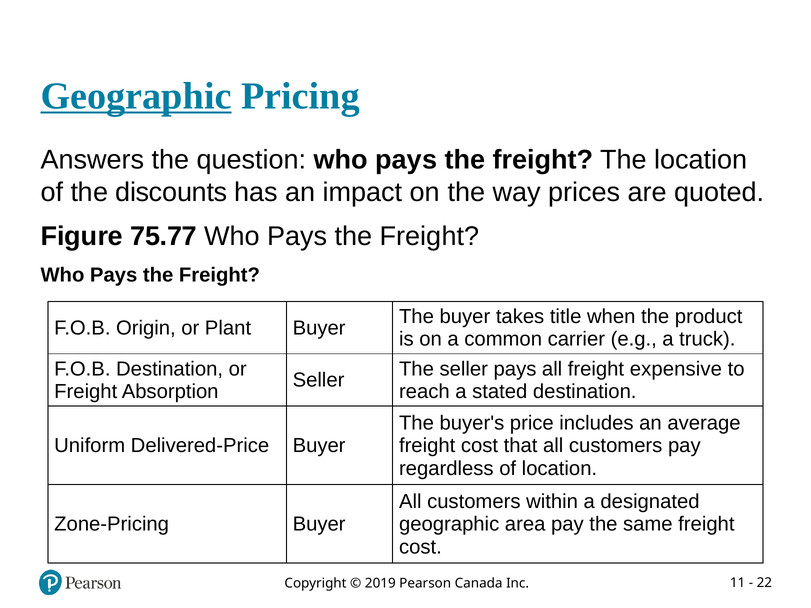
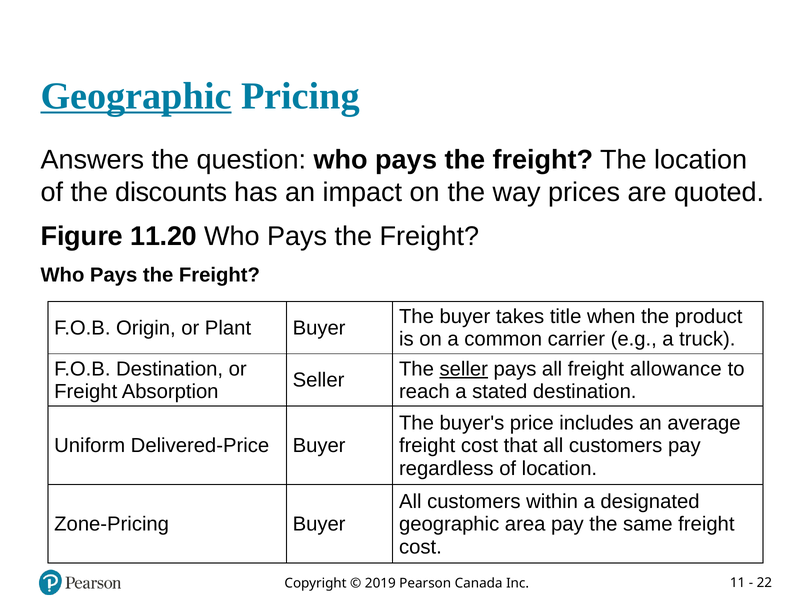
75.77: 75.77 -> 11.20 (164, 236)
seller underline: none -> present (464, 369)
expensive: expensive -> allowance (676, 369)
